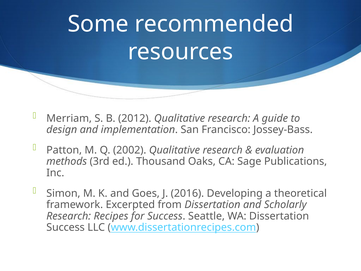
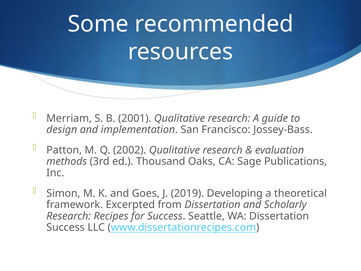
2012: 2012 -> 2001 (135, 118)
2016: 2016 -> 2019 (187, 193)
